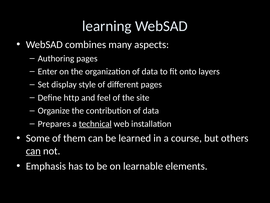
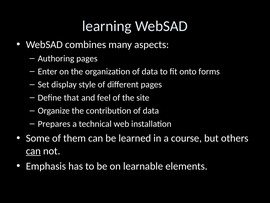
layers: layers -> forms (209, 71)
http: http -> that (71, 97)
technical underline: present -> none (95, 124)
